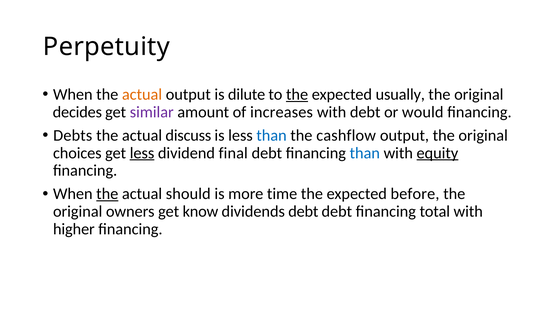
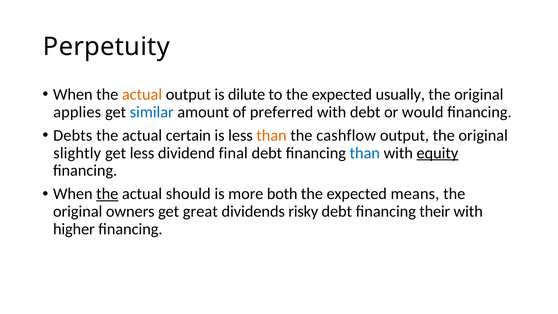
the underline: present -> none (297, 94)
decides: decides -> applies (77, 112)
similar colour: purple -> blue (152, 112)
increases: increases -> preferred (282, 112)
discuss: discuss -> certain (188, 135)
than colour: blue -> orange (272, 135)
choices: choices -> slightly (77, 153)
less underline: present -> none (142, 153)
time: time -> both (282, 194)
before: before -> means (415, 194)
know: know -> great (200, 211)
dividends debt: debt -> risky (303, 211)
total: total -> their (435, 211)
